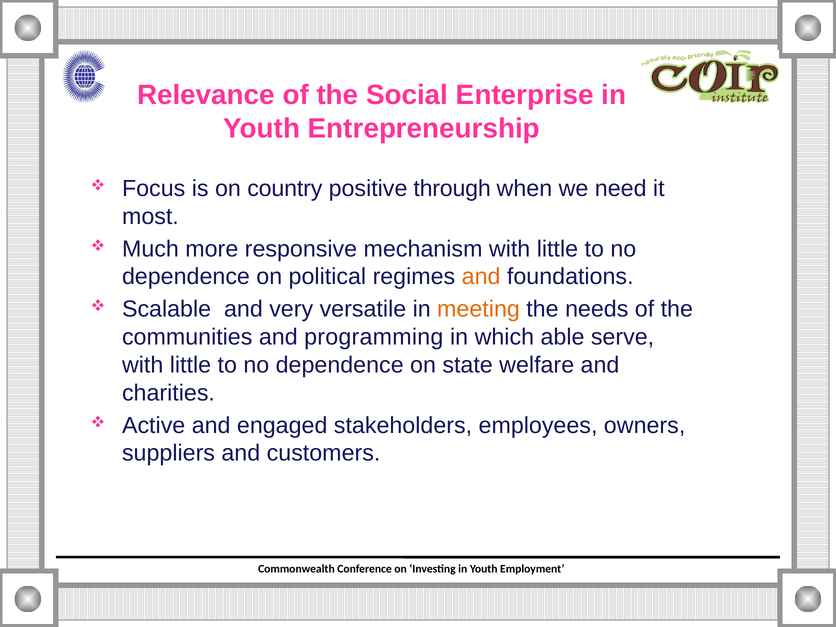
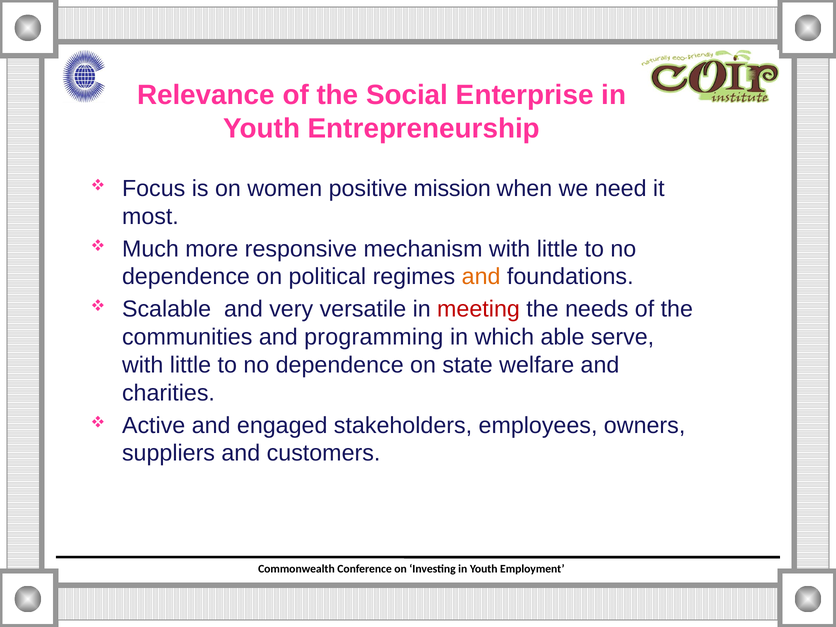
country: country -> women (285, 188)
through: through -> mission (452, 188)
meeting colour: orange -> red (478, 309)
